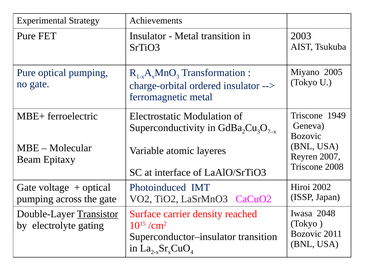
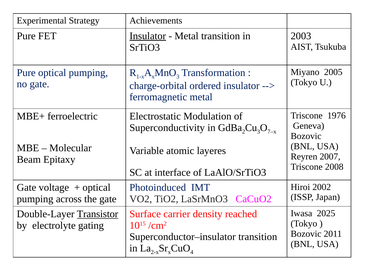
Insulator underline: none -> present (148, 36)
1949: 1949 -> 1976 (336, 116)
2048: 2048 -> 2025 (326, 214)
